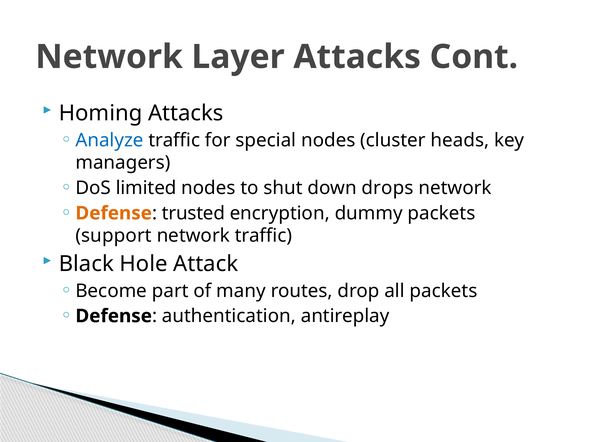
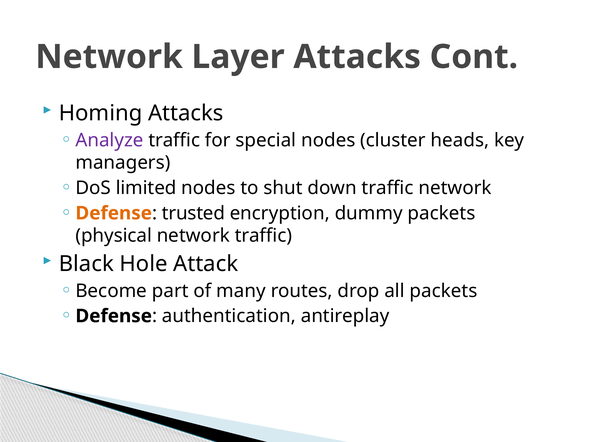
Analyze colour: blue -> purple (110, 140)
down drops: drops -> traffic (388, 188)
support: support -> physical (114, 236)
